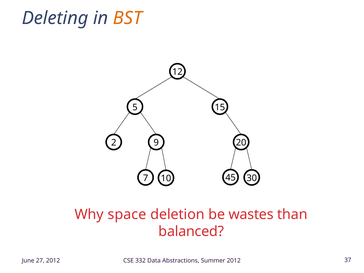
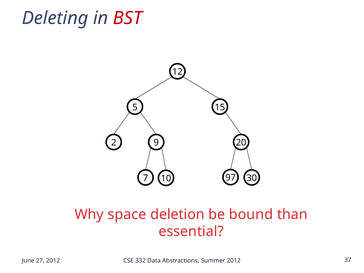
BST colour: orange -> red (128, 18)
45: 45 -> 97 (231, 178)
wastes: wastes -> bound (251, 215)
balanced: balanced -> essential (191, 231)
